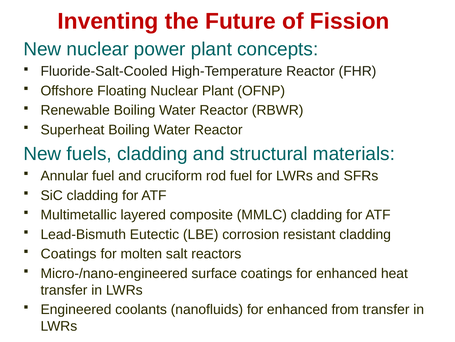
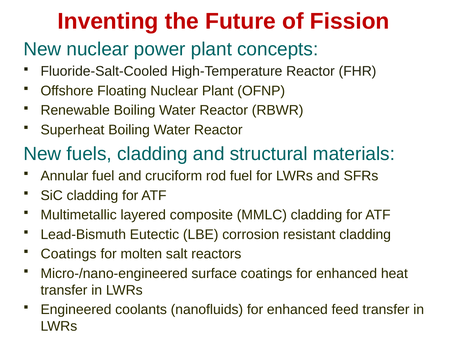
from: from -> feed (345, 309)
